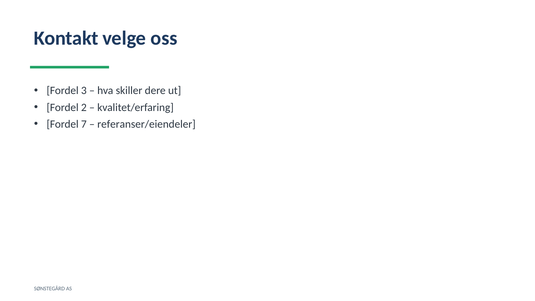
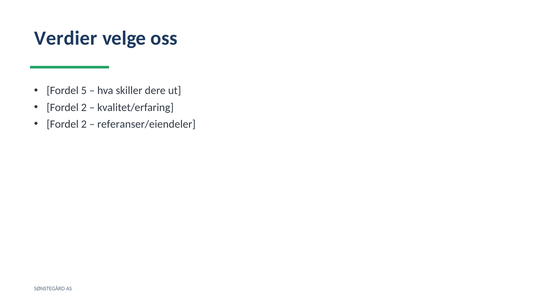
Kontakt: Kontakt -> Verdier (66, 38)
3: 3 -> 5 (84, 91)
7: 7 -> 2 (84, 124)
